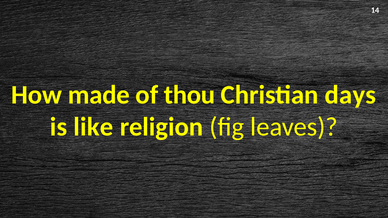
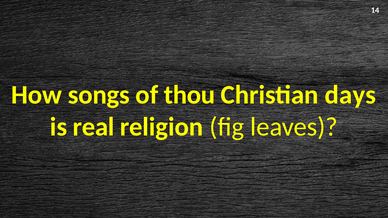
made: made -> songs (99, 95)
like: like -> real (94, 127)
